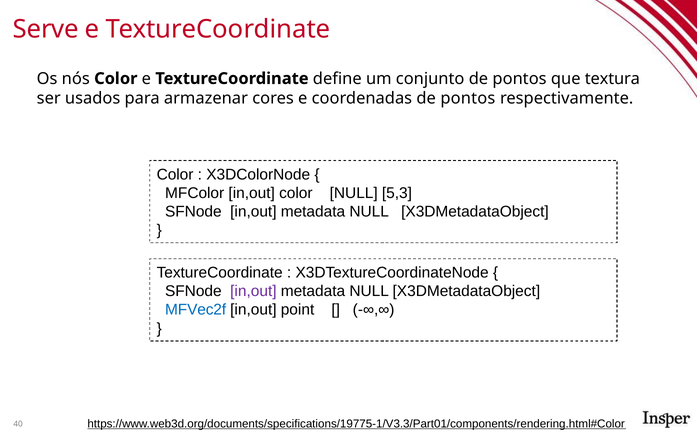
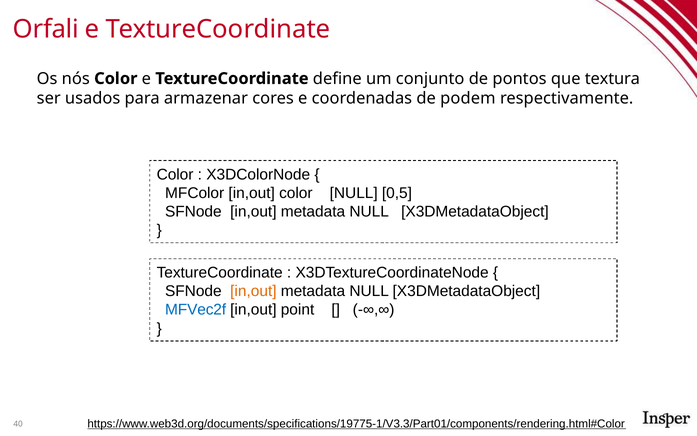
Serve: Serve -> Orfali (46, 29)
coordenadas de pontos: pontos -> podem (468, 98)
5,3: 5,3 -> 0,5 (397, 193)
in,out colour: purple -> orange (253, 291)
